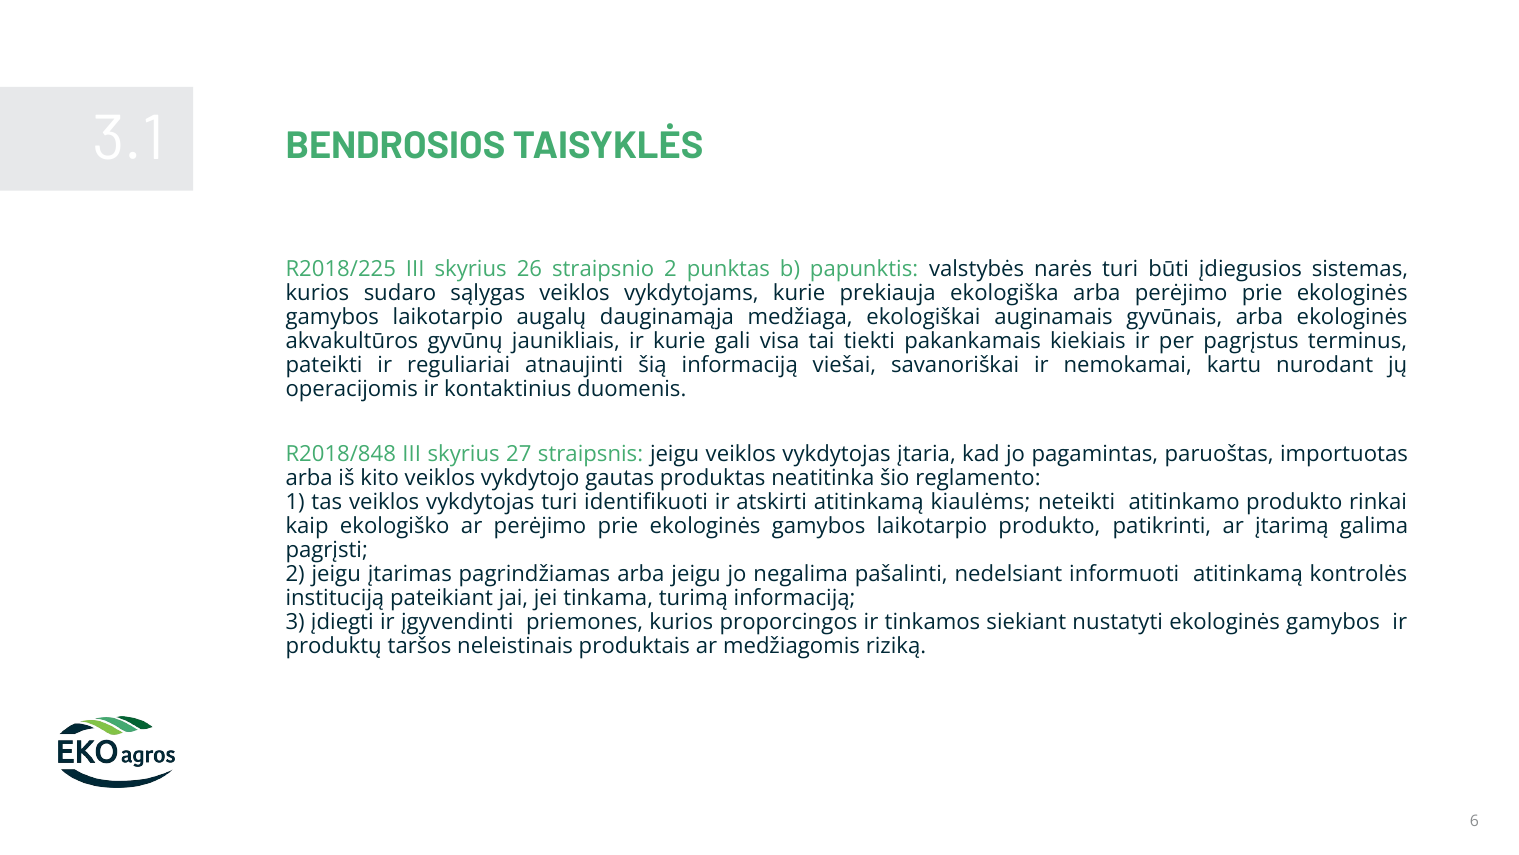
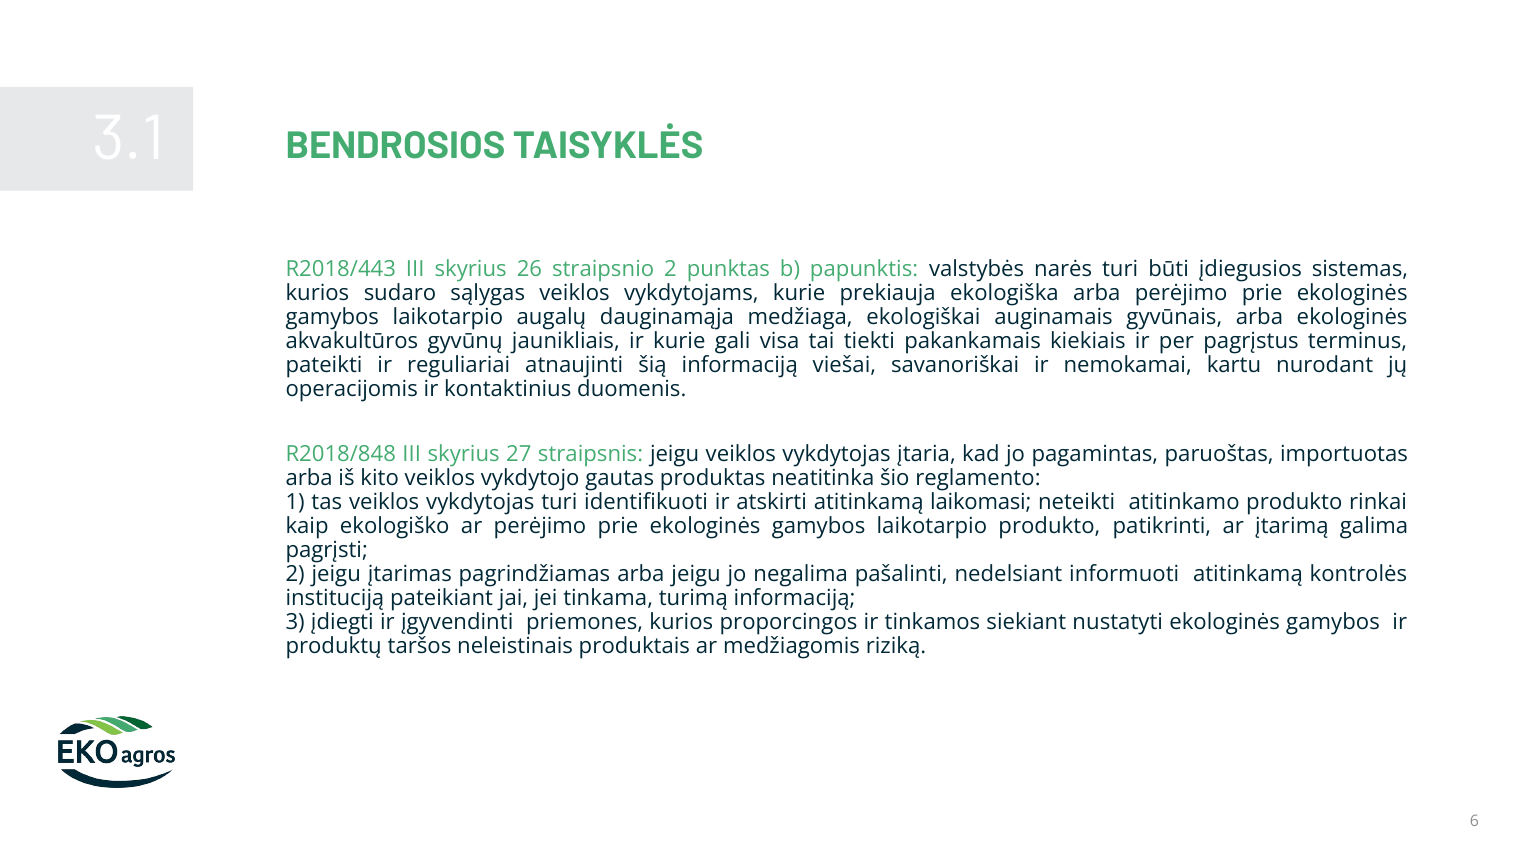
R2018/225: R2018/225 -> R2018/443 (341, 269)
kiaulėms: kiaulėms -> laikomasi (981, 502)
